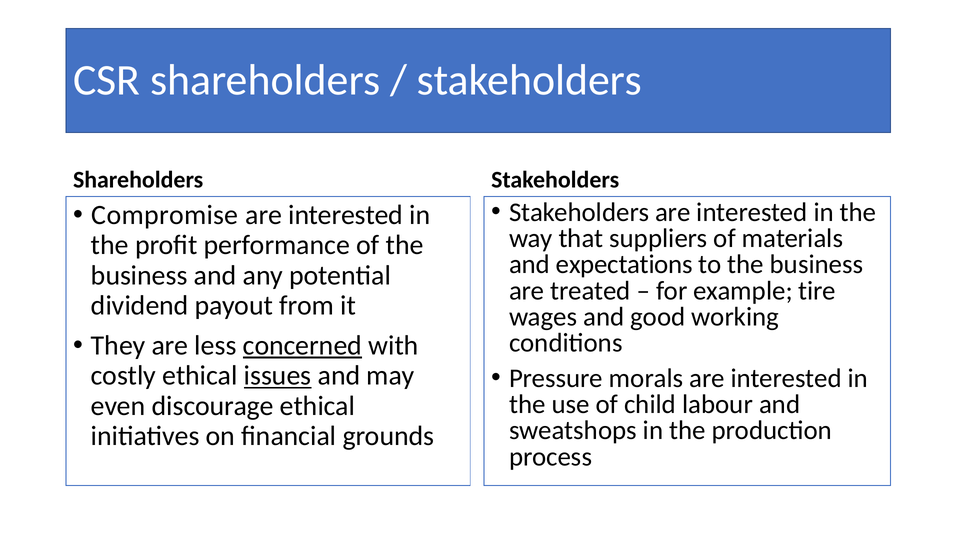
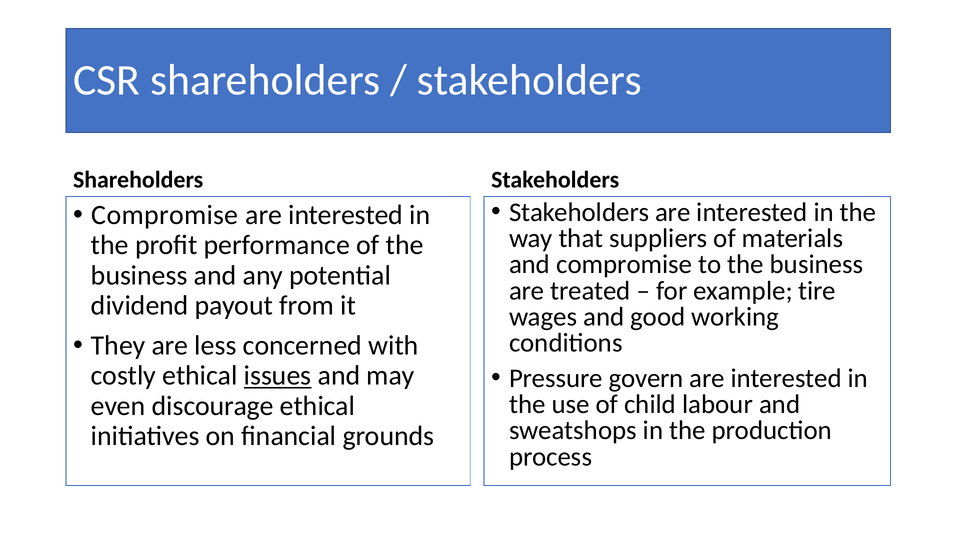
and expectations: expectations -> compromise (624, 264)
concerned underline: present -> none (302, 345)
morals: morals -> govern (646, 378)
